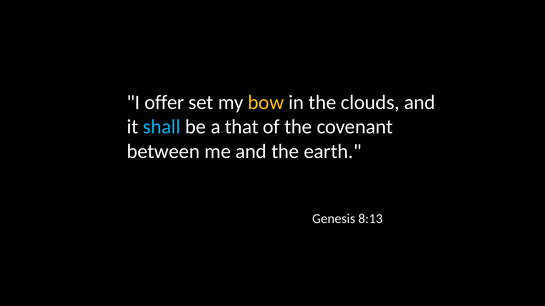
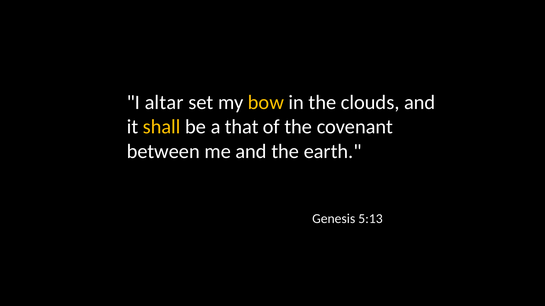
offer: offer -> altar (164, 103)
shall colour: light blue -> yellow (162, 127)
8:13: 8:13 -> 5:13 (370, 219)
